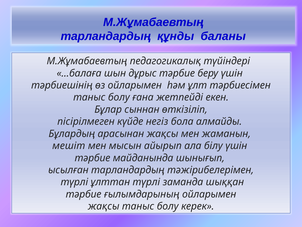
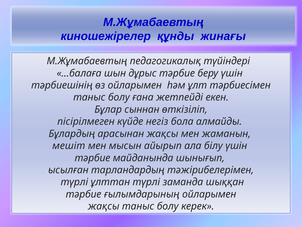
тарландардың: тарландардың -> киношежірелер (106, 36)
баланы: баланы -> жинағы (223, 36)
